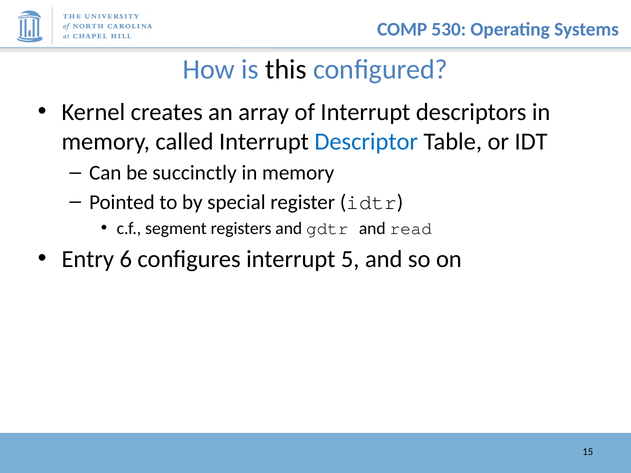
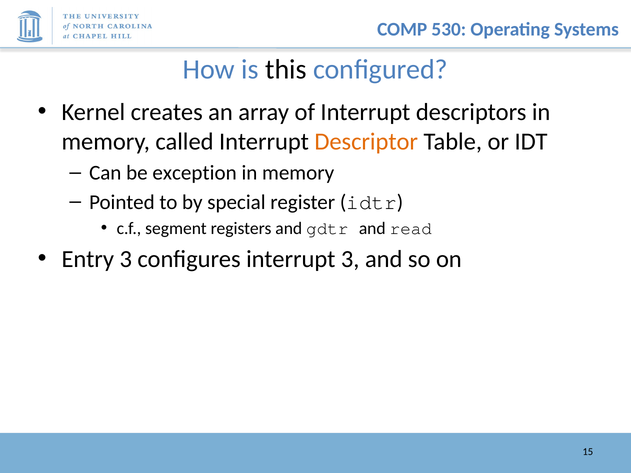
Descriptor colour: blue -> orange (366, 142)
succinctly: succinctly -> exception (195, 173)
Entry 6: 6 -> 3 (126, 259)
interrupt 5: 5 -> 3 (350, 259)
